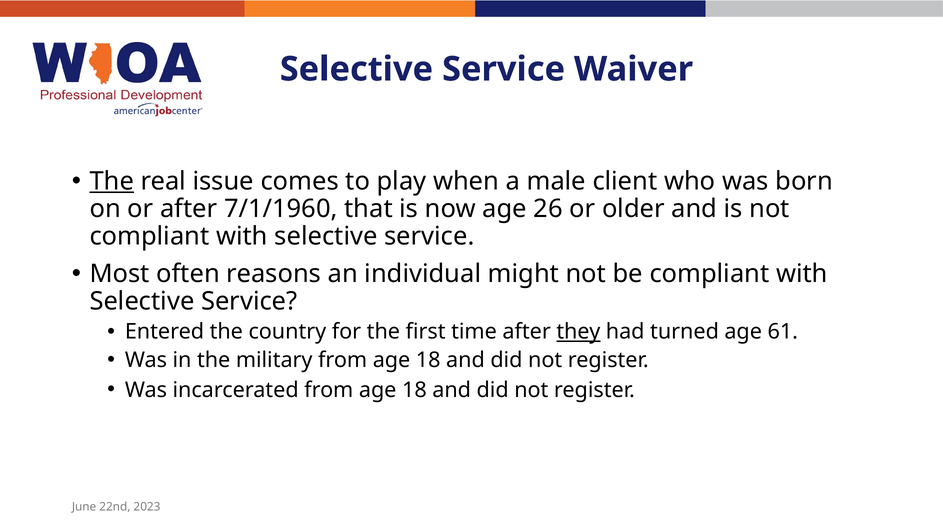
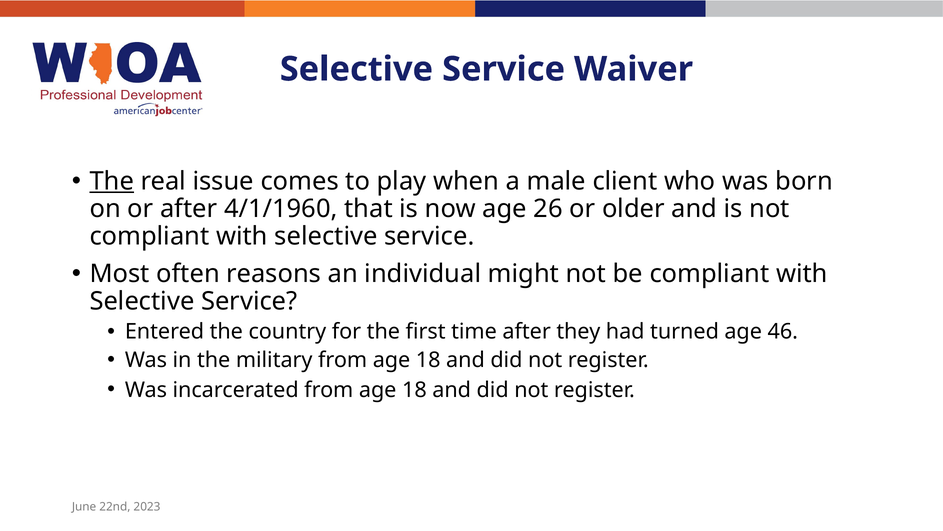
7/1/1960: 7/1/1960 -> 4/1/1960 (281, 209)
they underline: present -> none (578, 331)
61: 61 -> 46 (783, 331)
